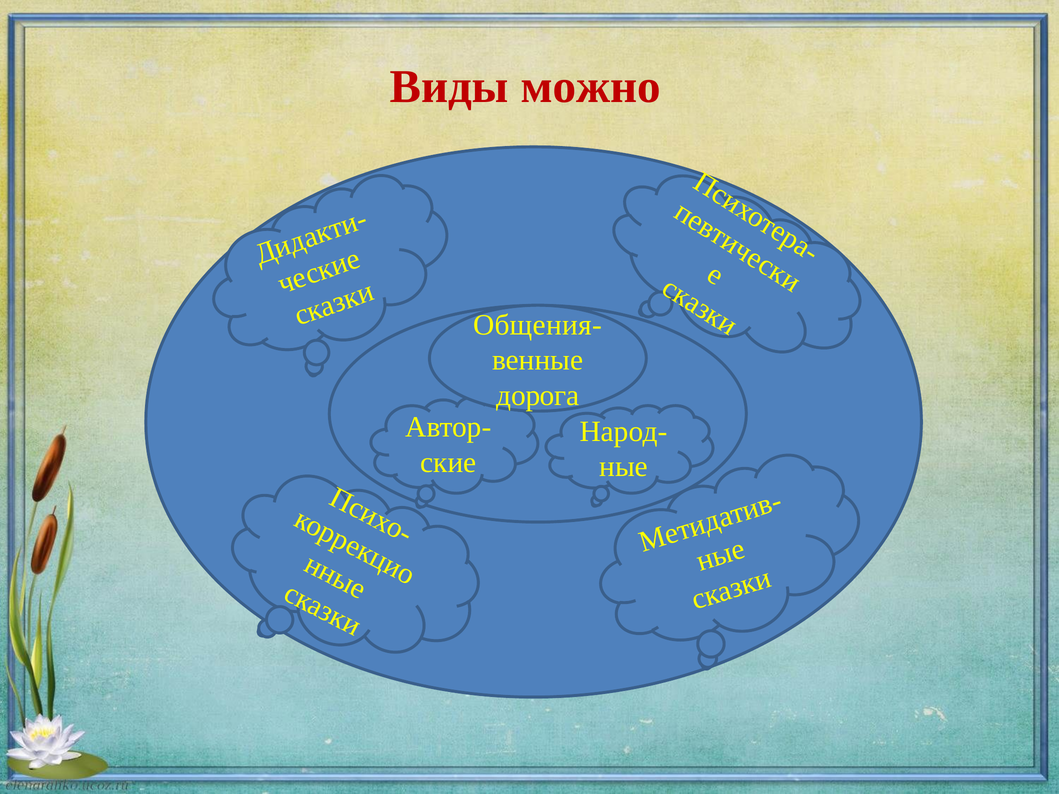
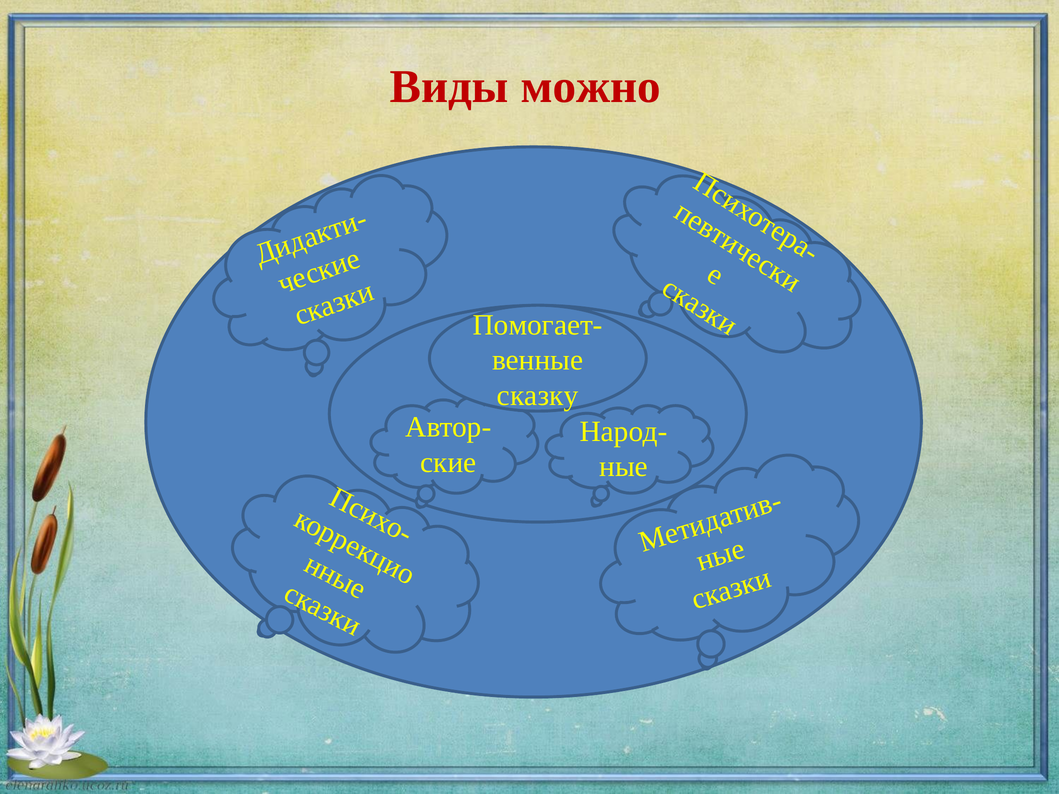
Общения-: Общения- -> Помогает- (538, 325)
дорога: дорога -> сказку (538, 396)
